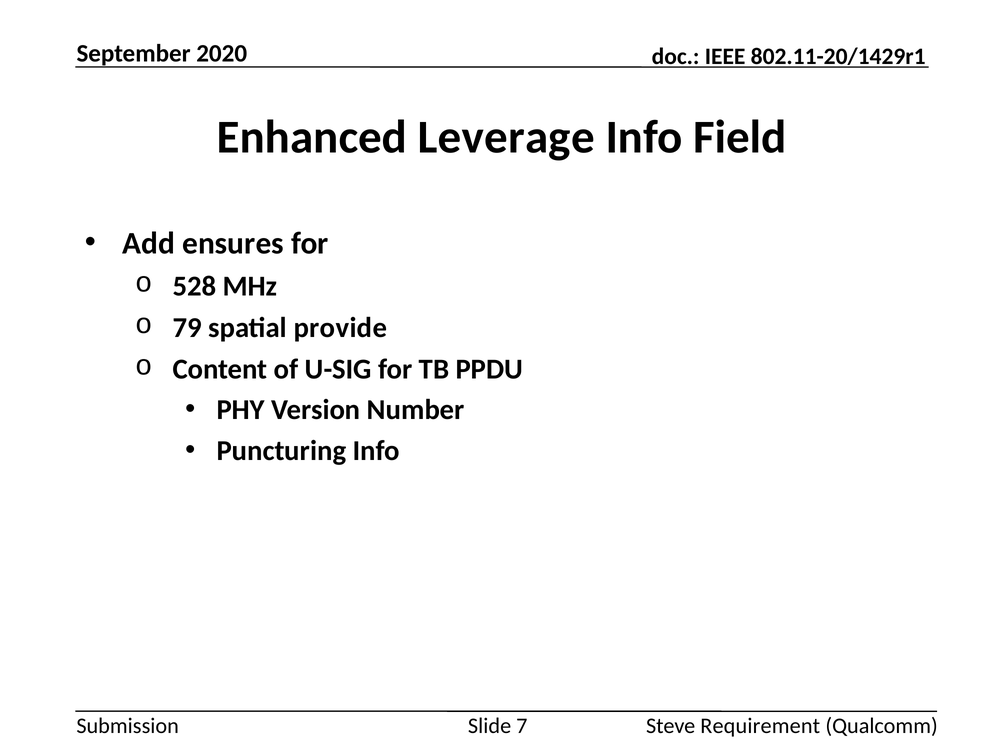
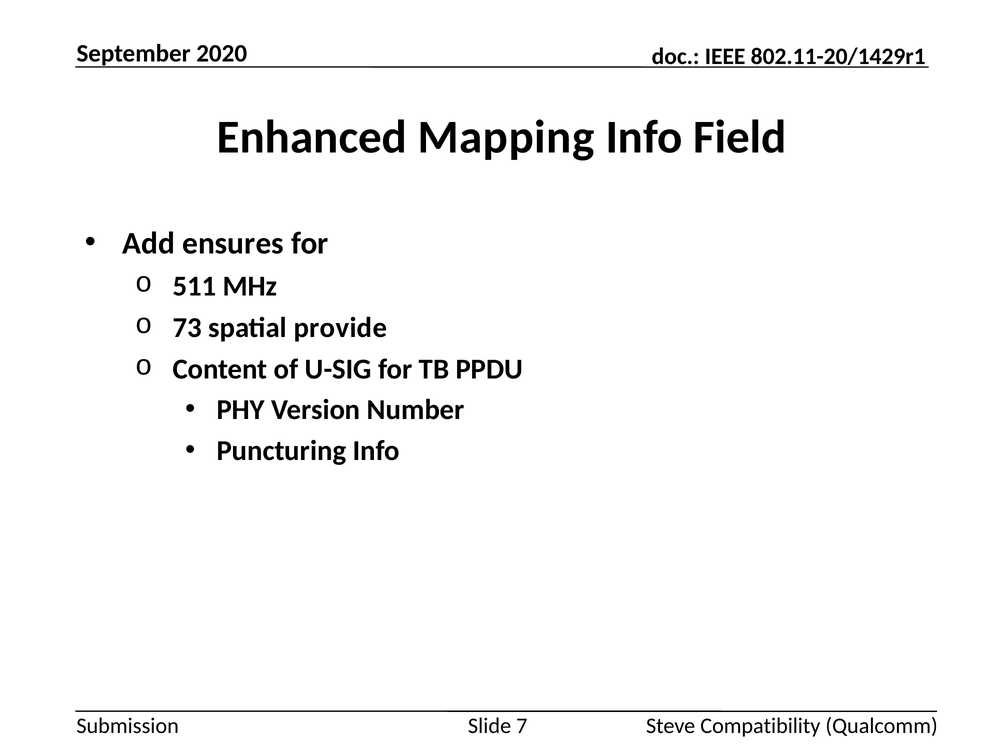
Leverage: Leverage -> Mapping (506, 137)
528: 528 -> 511 (194, 286)
79: 79 -> 73 (187, 328)
Requirement: Requirement -> Compatibility (760, 726)
